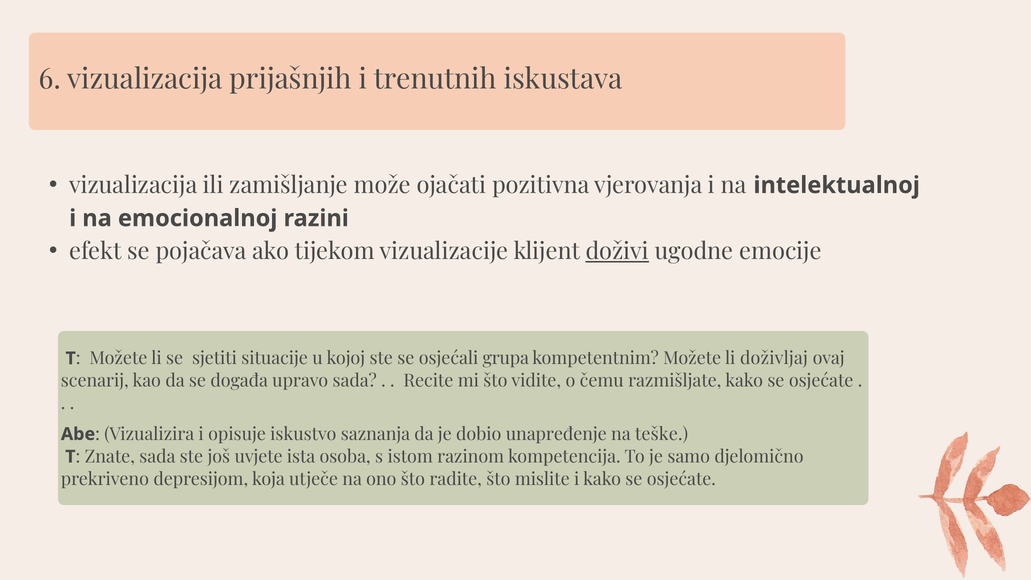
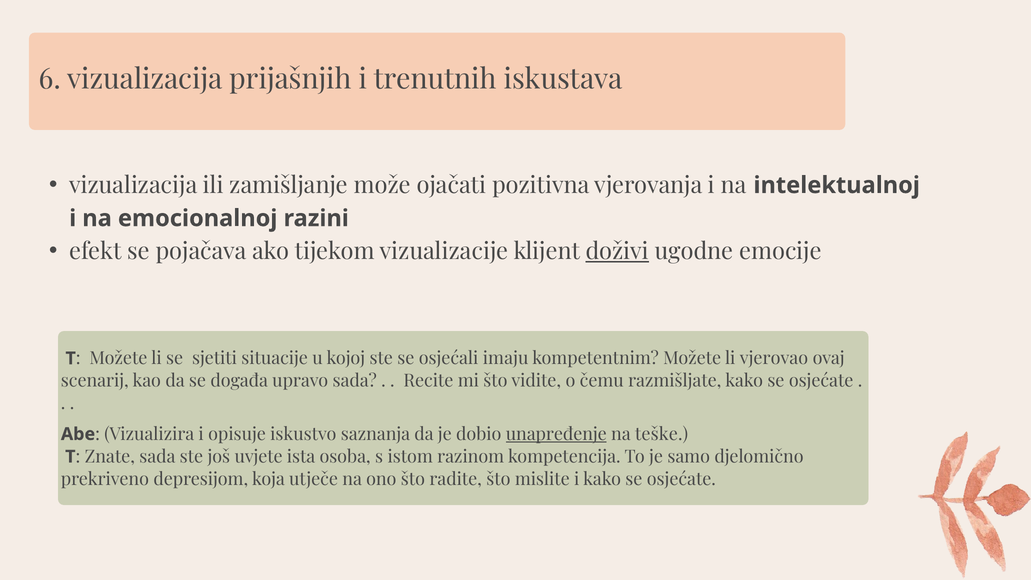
grupa: grupa -> imaju (506, 358)
doživljaj: doživljaj -> vjerovao (774, 358)
unapređenje underline: none -> present (556, 434)
